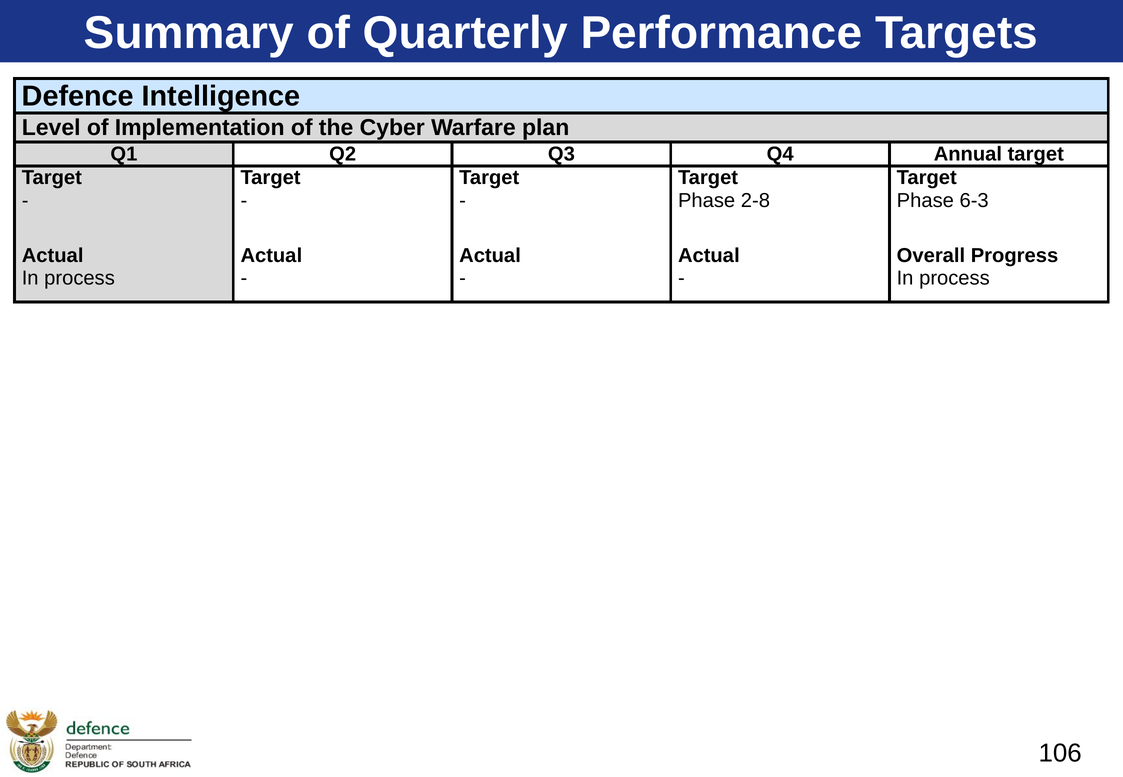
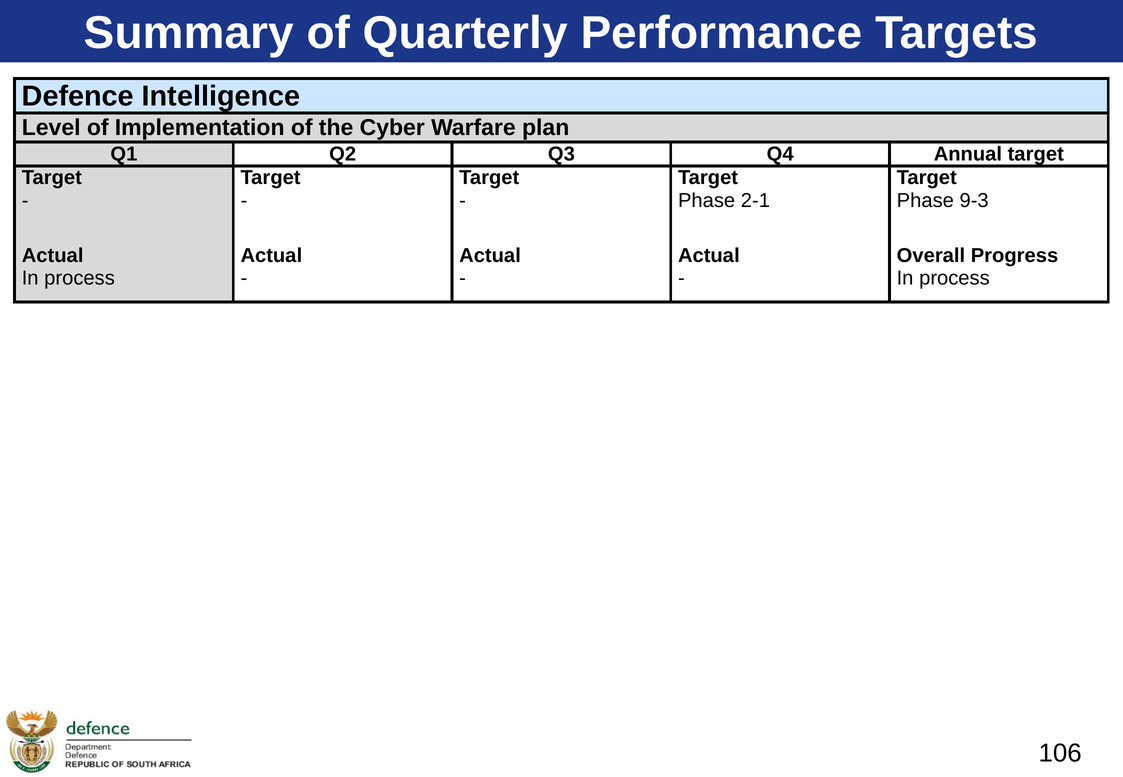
2-8: 2-8 -> 2-1 (755, 201)
6-3: 6-3 -> 9-3 (974, 201)
